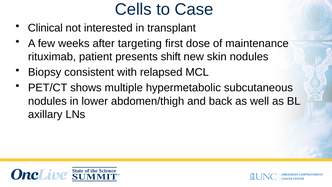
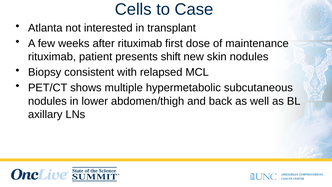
Clinical: Clinical -> Atlanta (45, 28)
after targeting: targeting -> rituximab (140, 44)
